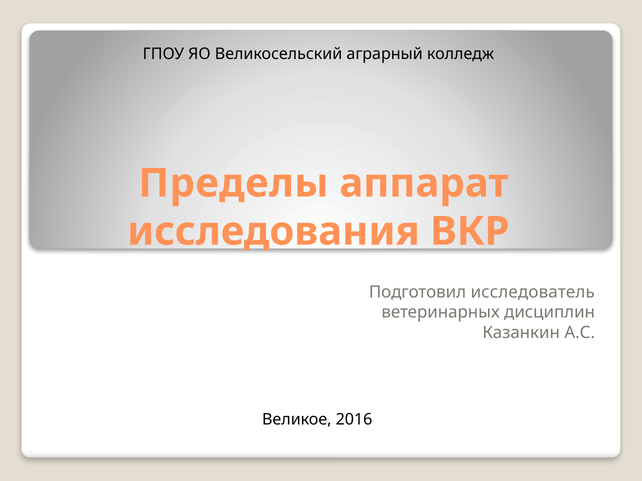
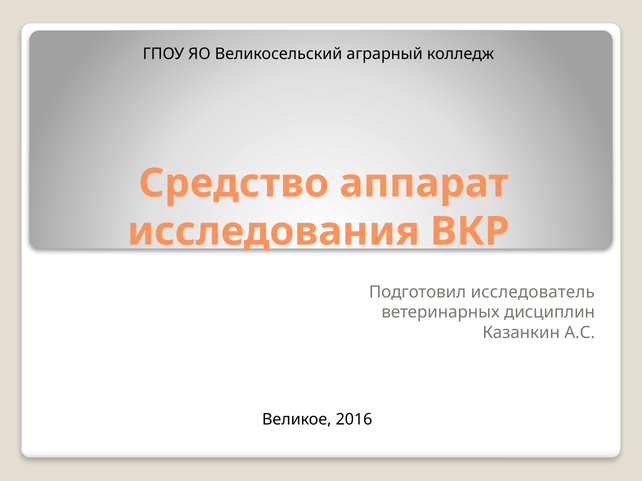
Пределы: Пределы -> Средство (234, 183)
